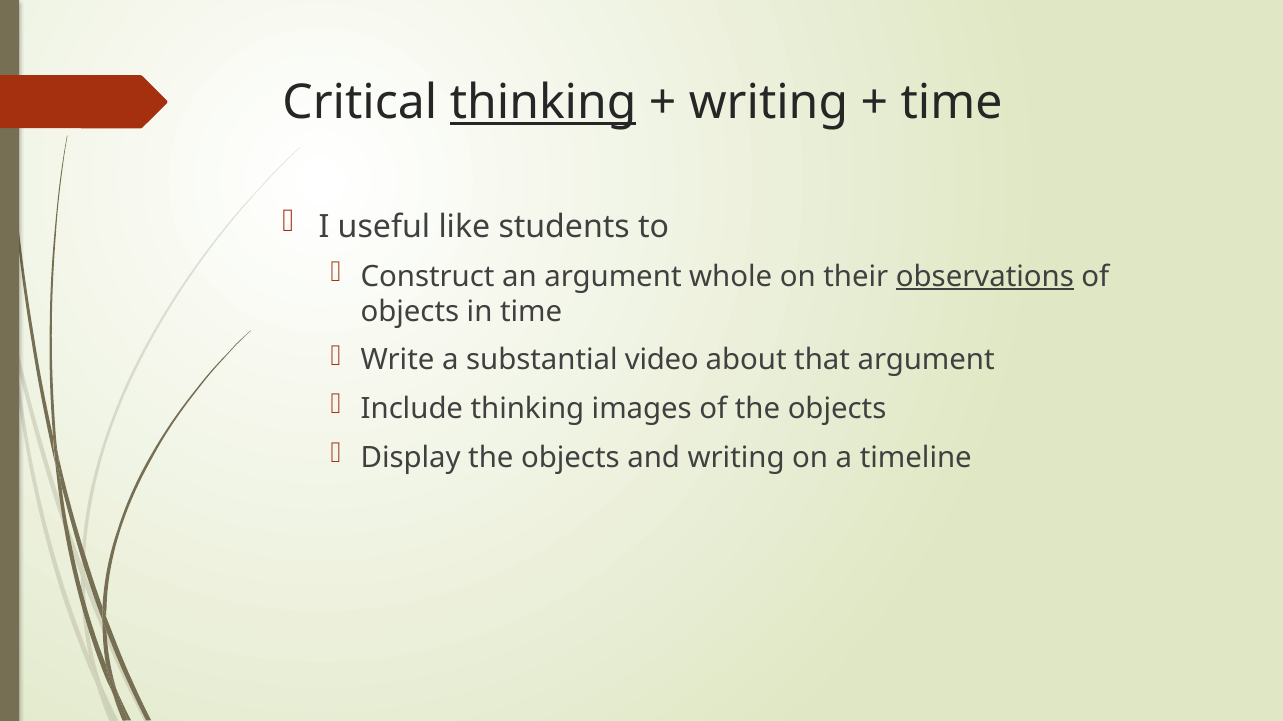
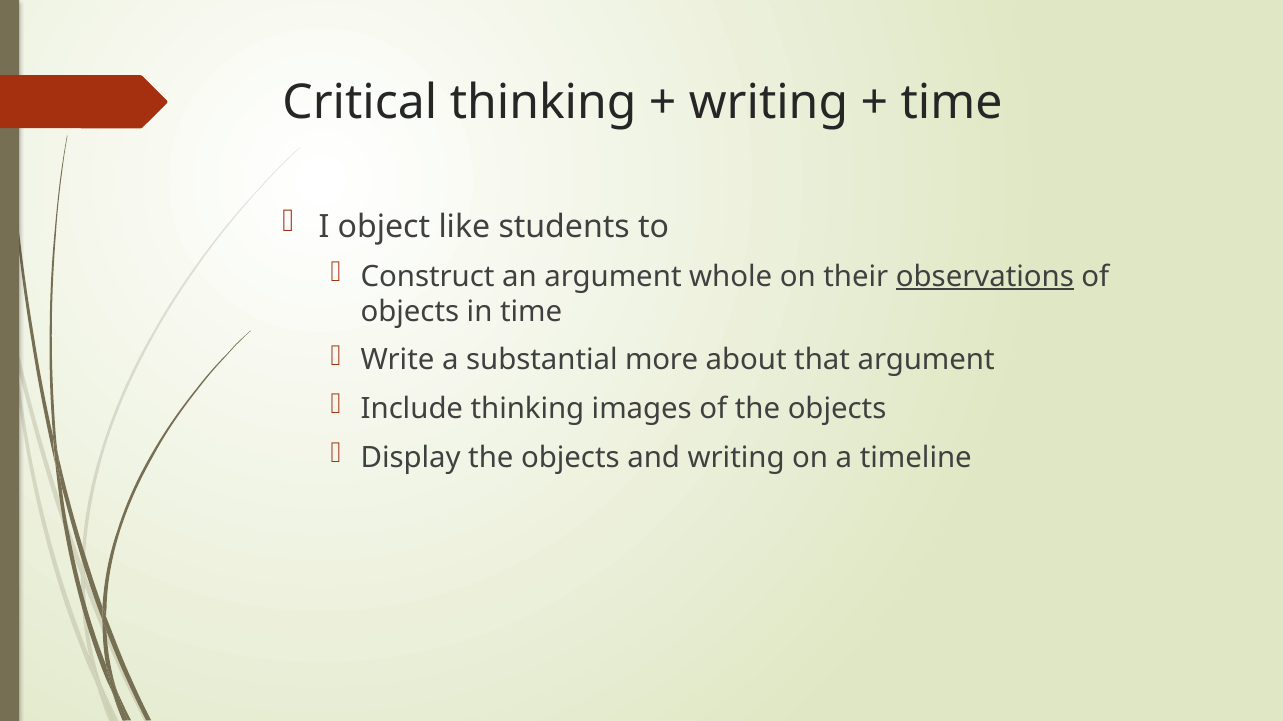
thinking underline: present -> none (543, 103)
useful: useful -> object (384, 227)
video: video -> more (662, 361)
